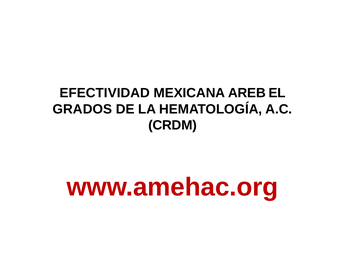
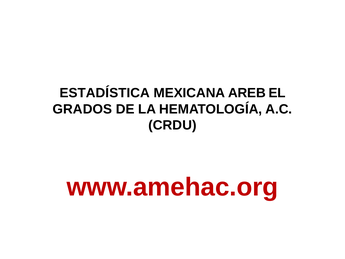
EFECTIVIDAD: EFECTIVIDAD -> ESTADÍSTICA (105, 93)
CRDM: CRDM -> CRDU (172, 125)
